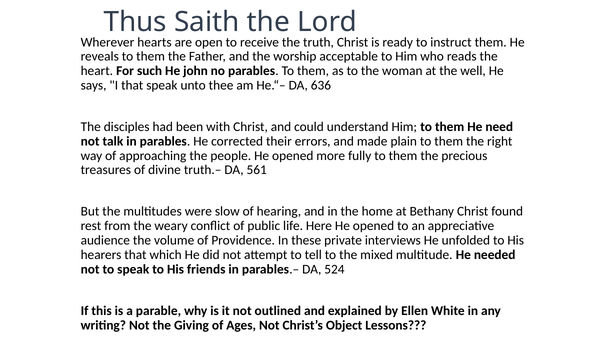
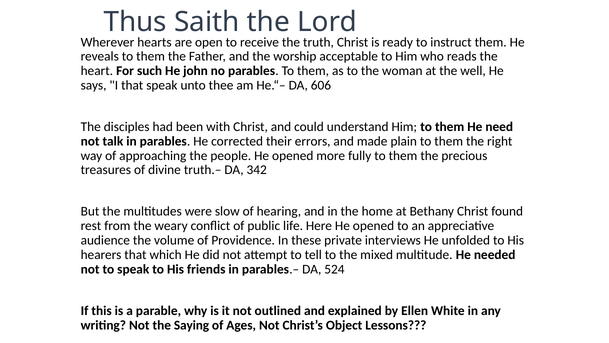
636: 636 -> 606 (321, 85)
561: 561 -> 342 (257, 170)
Giving: Giving -> Saying (192, 325)
